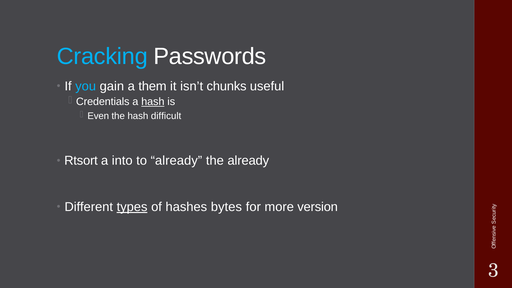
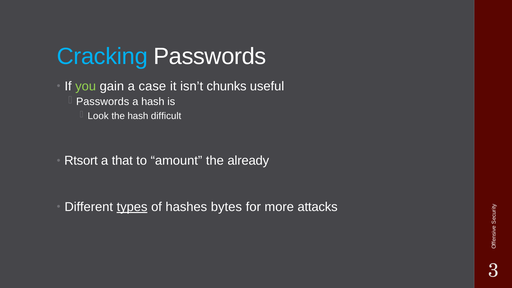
you colour: light blue -> light green (86, 86)
them: them -> case (152, 86)
Credentials: Credentials -> Passwords (103, 102)
hash underline: present -> none (153, 102)
Even: Even -> Look (98, 116)
into: into -> that (122, 161)
to already: already -> amount (176, 161)
version: version -> attacks (318, 207)
